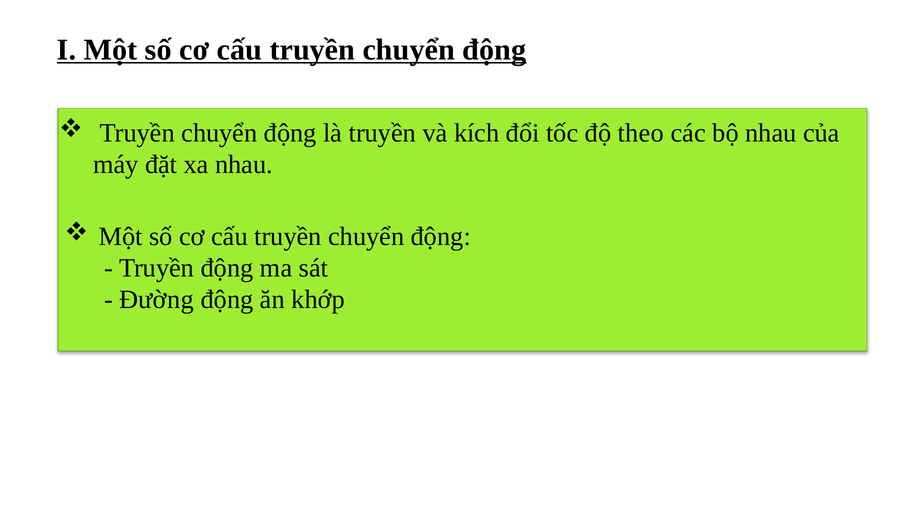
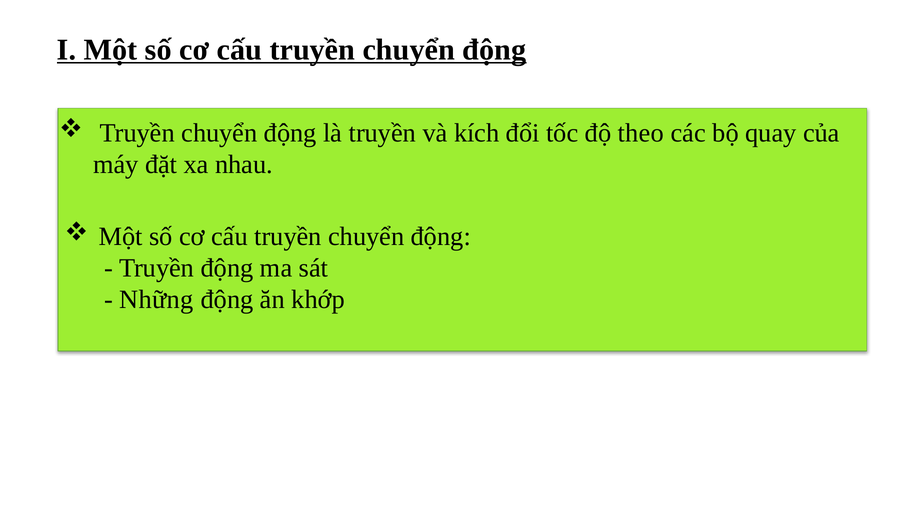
bộ nhau: nhau -> quay (771, 133)
Đường: Đường -> Những (156, 300)
